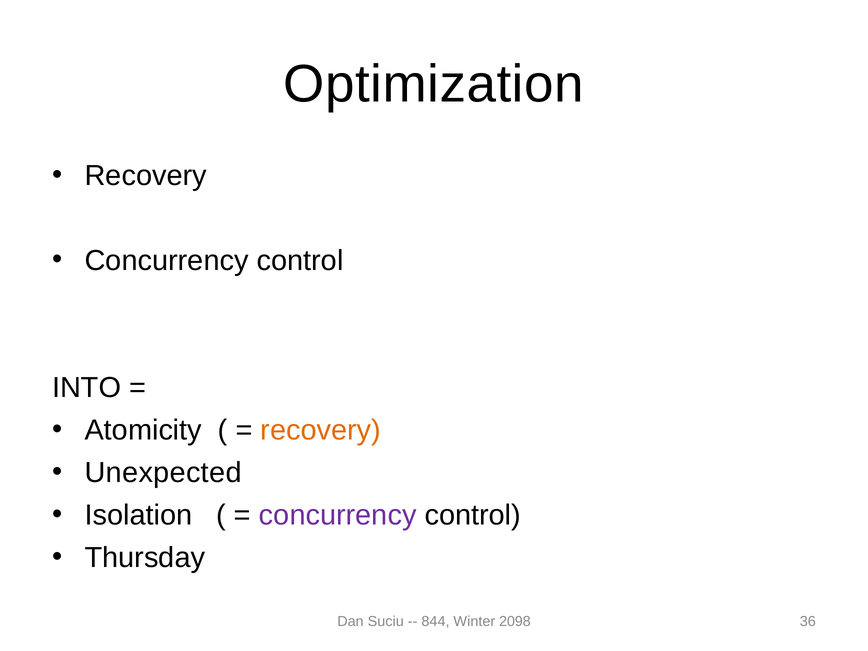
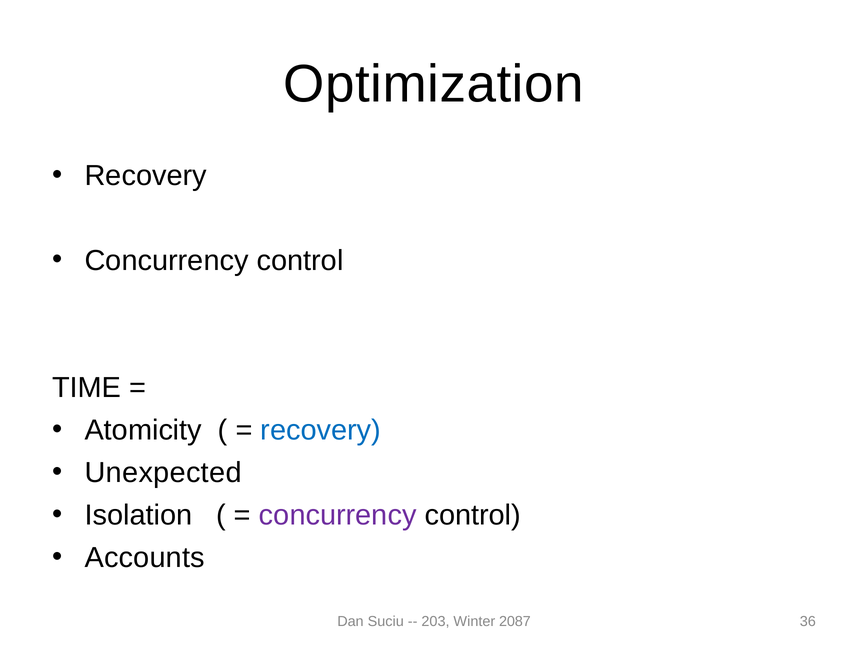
INTO: INTO -> TIME (87, 388)
recovery colour: orange -> blue (321, 430)
Thursday: Thursday -> Accounts (145, 558)
844: 844 -> 203 (436, 622)
2098: 2098 -> 2087 (515, 622)
